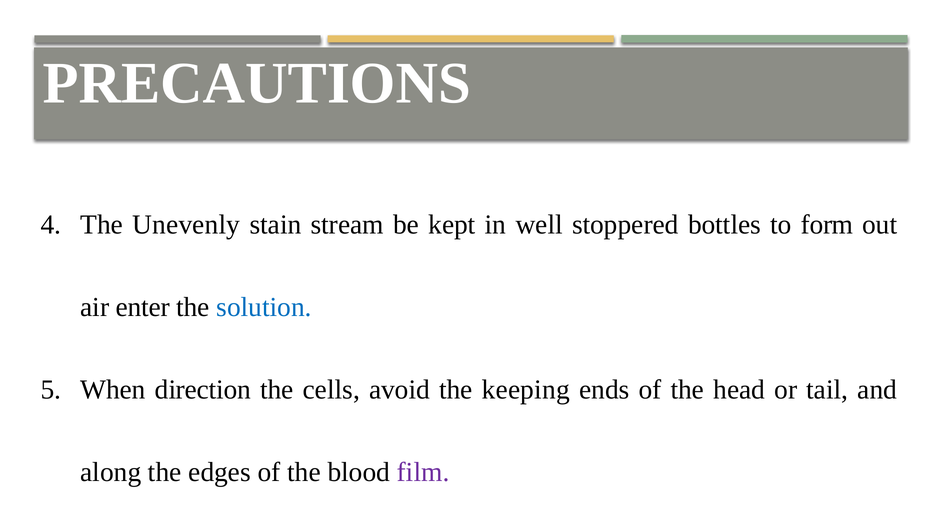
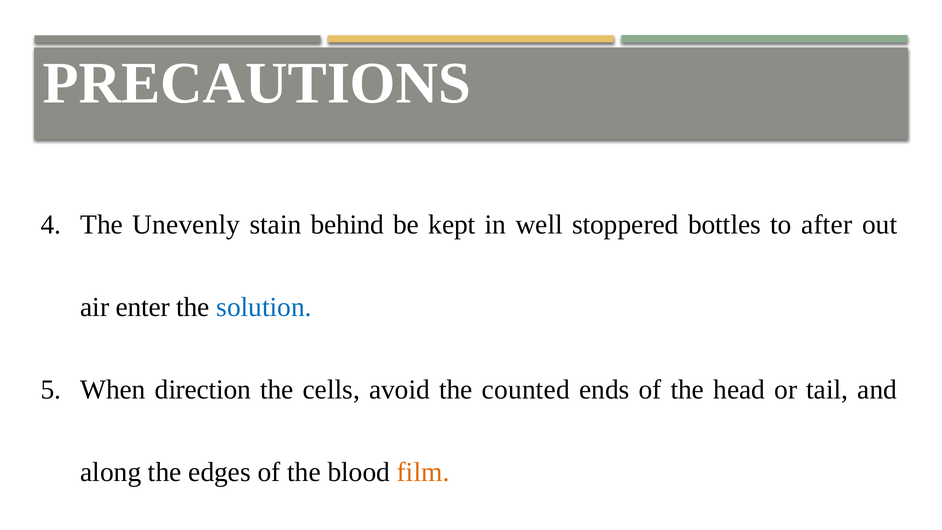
stream: stream -> behind (347, 225)
form: form -> after (827, 225)
keeping: keeping -> counted (526, 390)
film colour: purple -> orange (423, 472)
